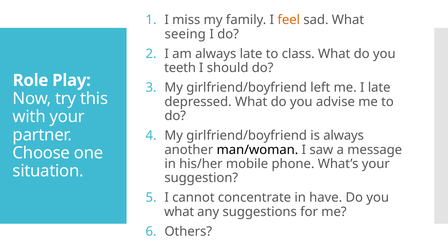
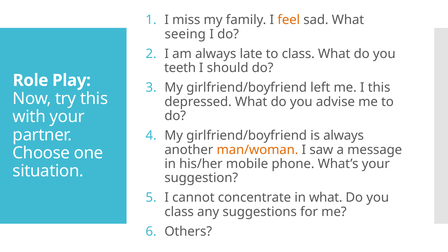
I late: late -> this (379, 88)
man/woman colour: black -> orange (257, 150)
in have: have -> what (326, 198)
what: what -> class (179, 212)
